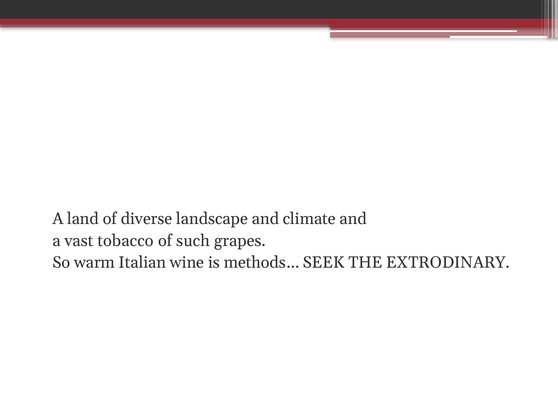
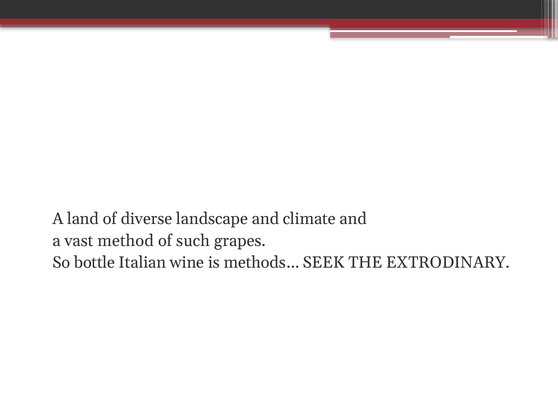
tobacco: tobacco -> method (126, 241)
warm: warm -> bottle (94, 263)
